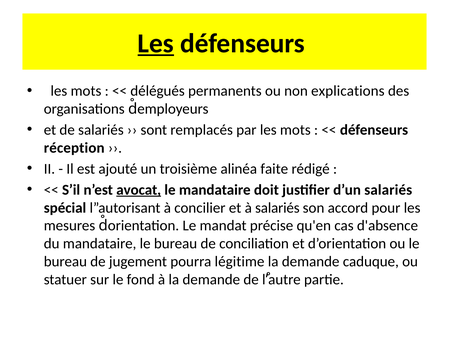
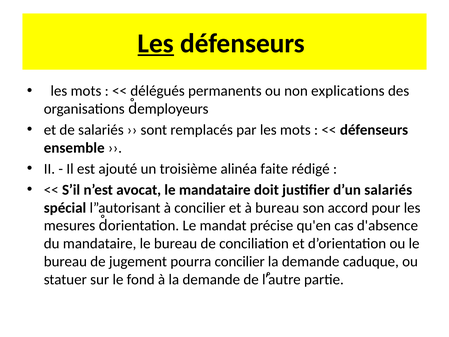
réception: réception -> ensemble (74, 148)
avocat underline: present -> none (139, 190)
à salariés: salariés -> bureau (277, 208)
pourra légitime: légitime -> concilier (240, 261)
